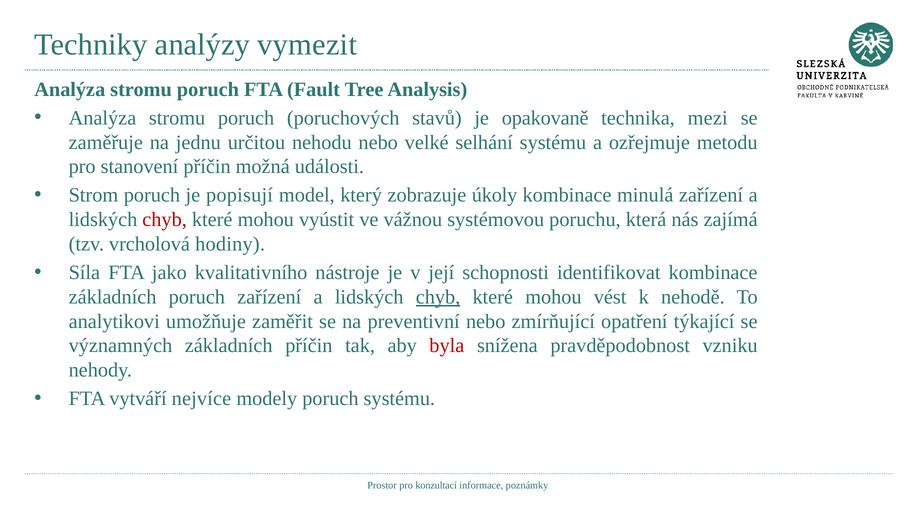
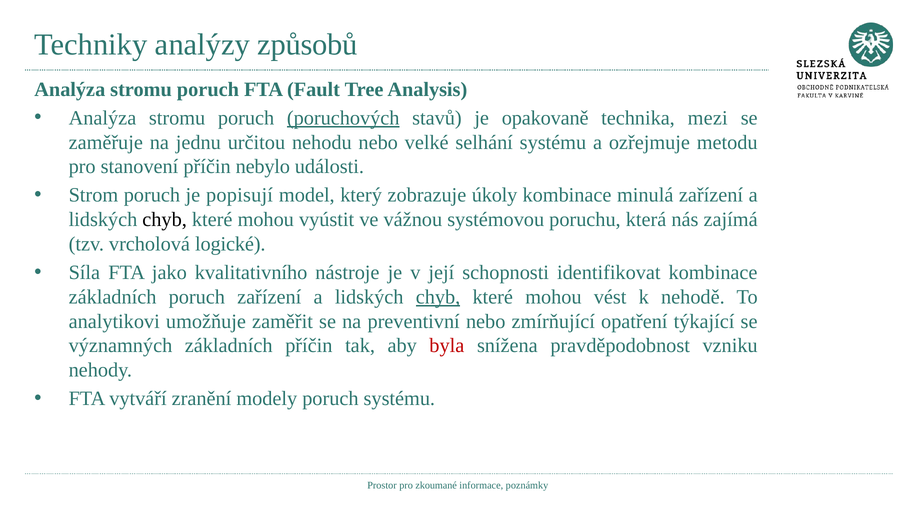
vymezit: vymezit -> způsobů (308, 45)
poruchových underline: none -> present (343, 118)
možná: možná -> nebylo (263, 167)
chyb colour: red -> black (165, 220)
hodiny: hodiny -> logické (230, 244)
nejvíce: nejvíce -> zranění (202, 399)
konzultací: konzultací -> zkoumané (436, 485)
